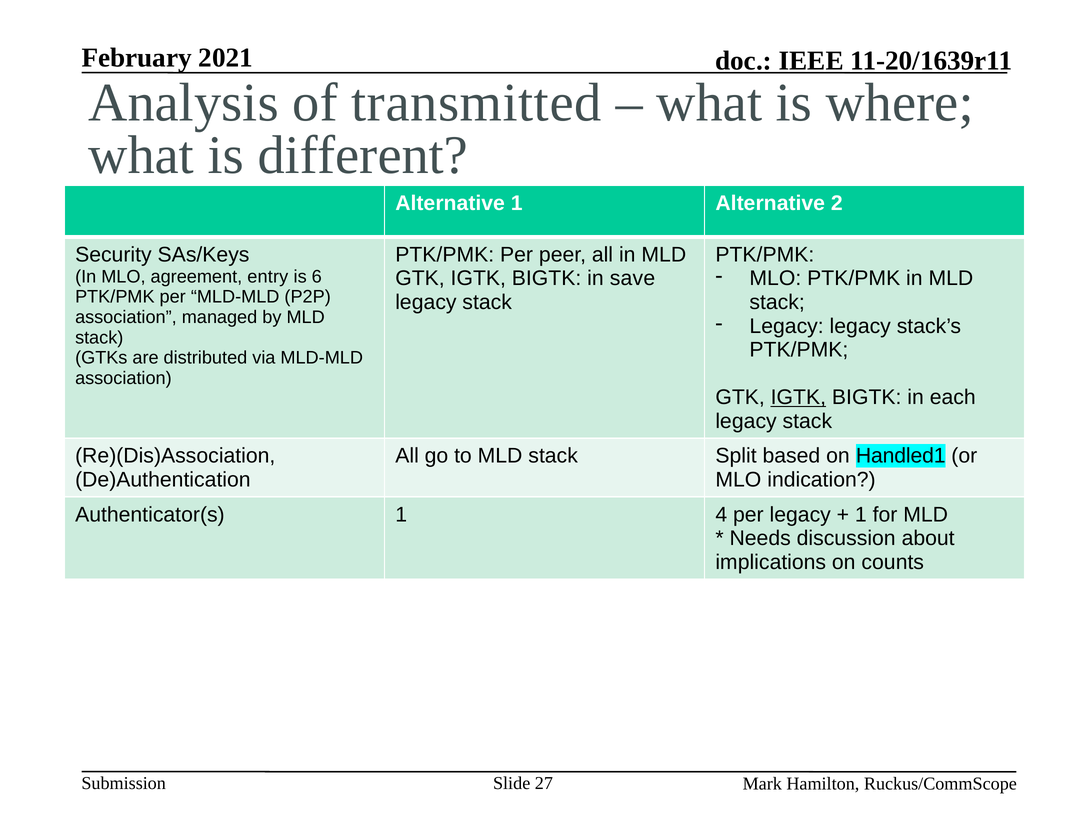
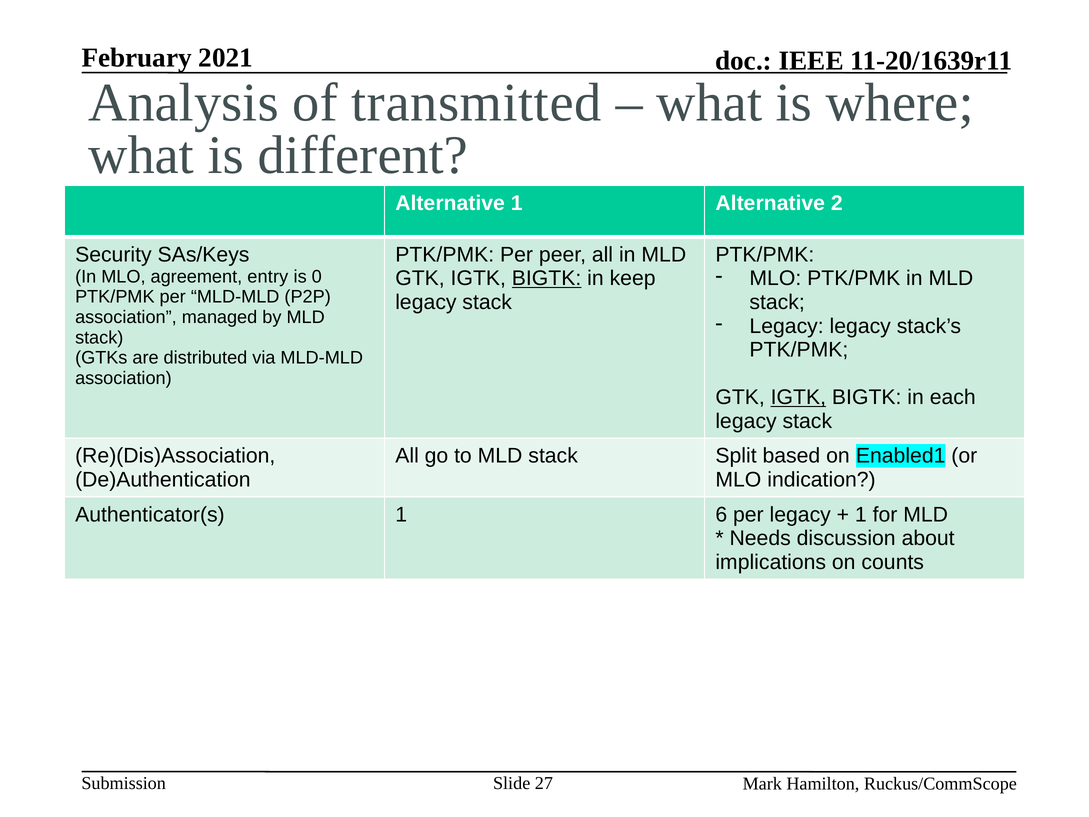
6: 6 -> 0 (317, 277)
BIGTK underline: none -> present (547, 278)
save: save -> keep (633, 278)
Handled1: Handled1 -> Enabled1 (901, 456)
4: 4 -> 6 (721, 514)
